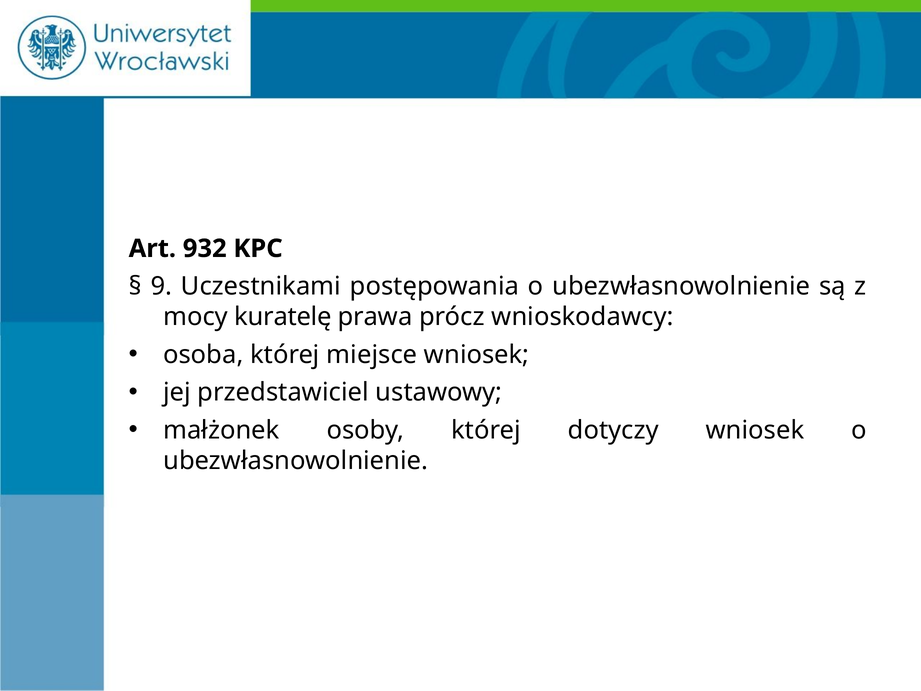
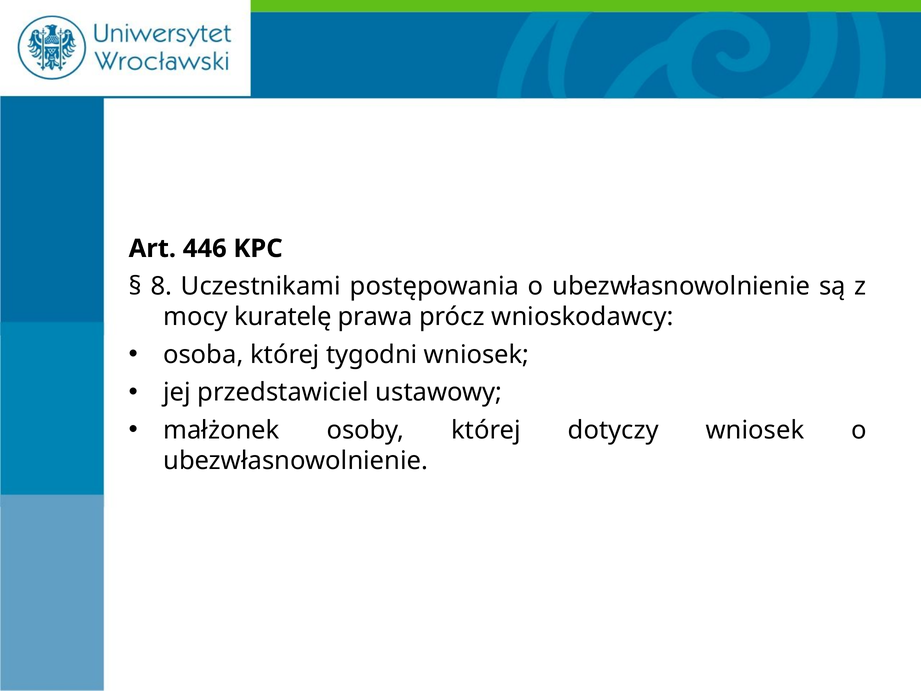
932: 932 -> 446 (205, 248)
9: 9 -> 8 (161, 286)
miejsce: miejsce -> tygodni (372, 355)
